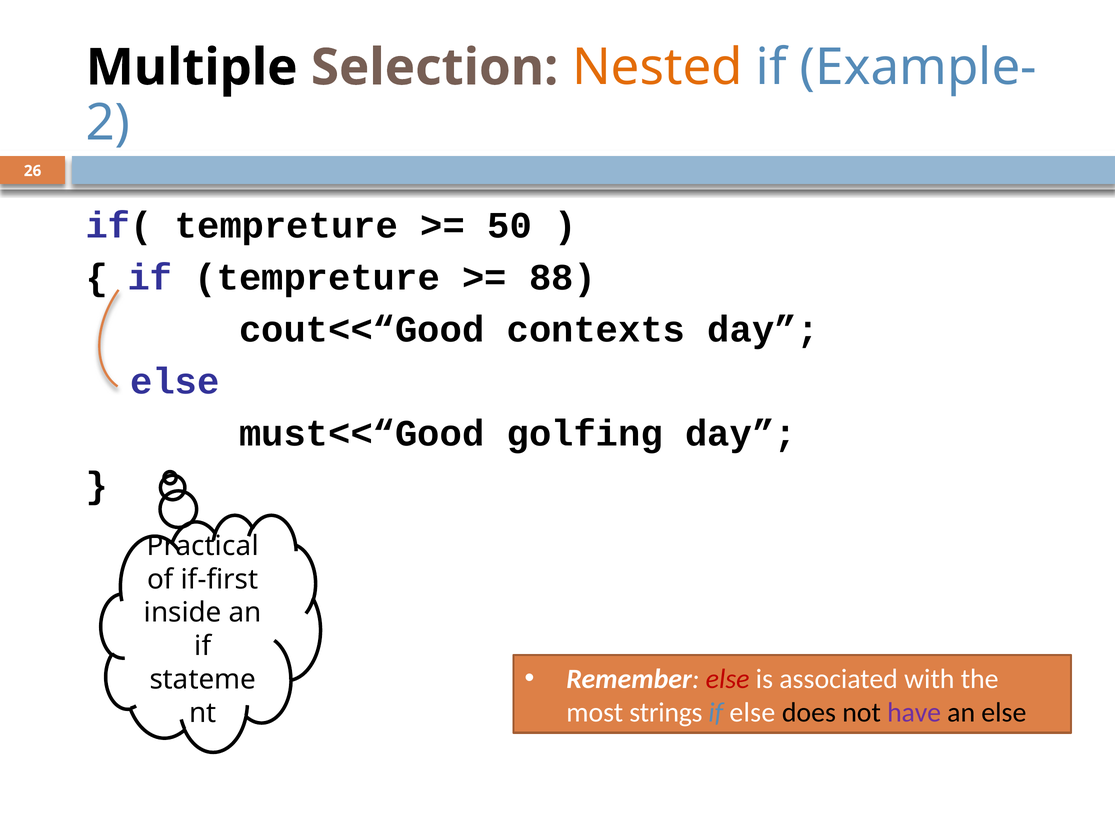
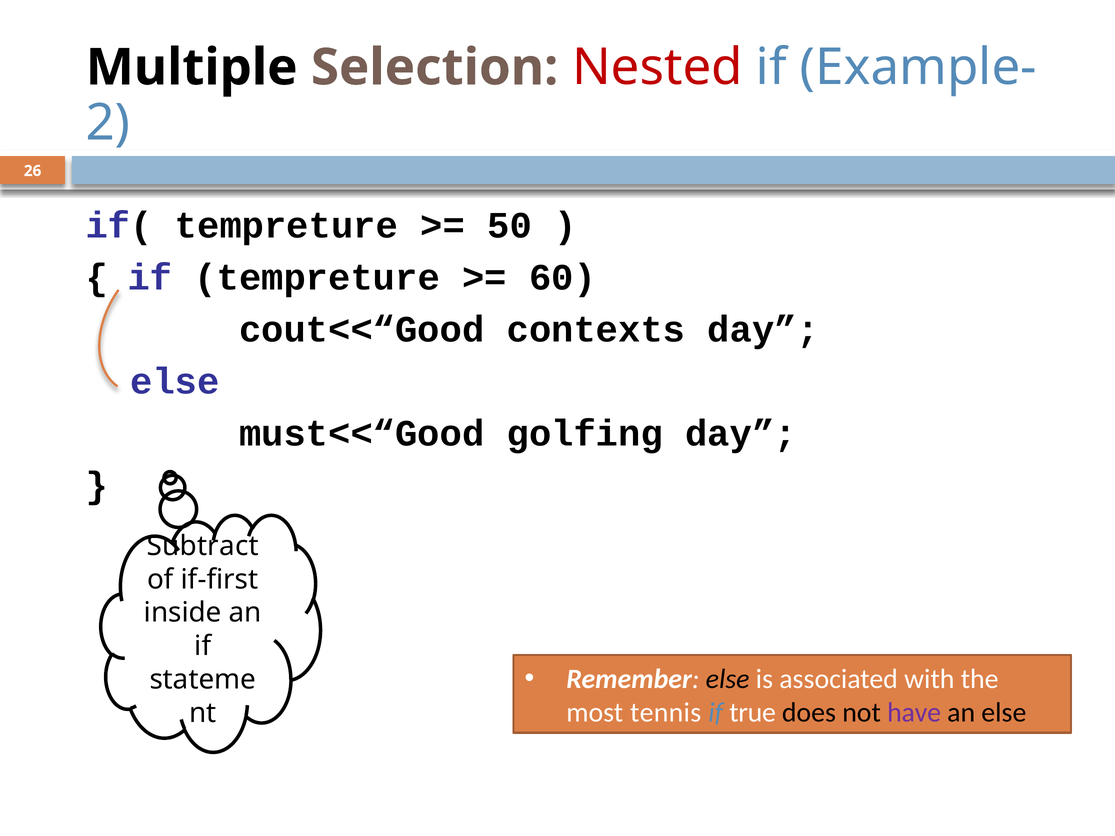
Nested colour: orange -> red (657, 68)
88: 88 -> 60 (563, 278)
Practical: Practical -> Subtract (203, 546)
else colour: red -> black (728, 679)
strings: strings -> tennis (666, 713)
if else: else -> true (753, 713)
